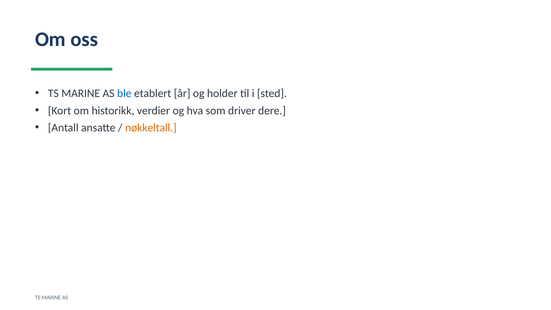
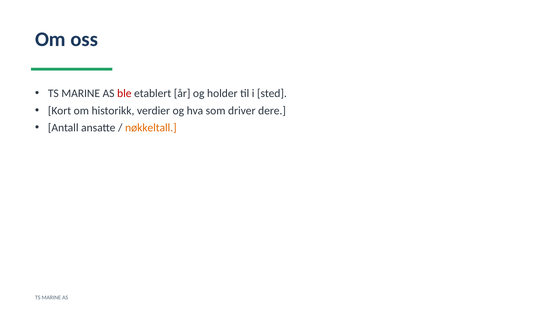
ble colour: blue -> red (124, 93)
